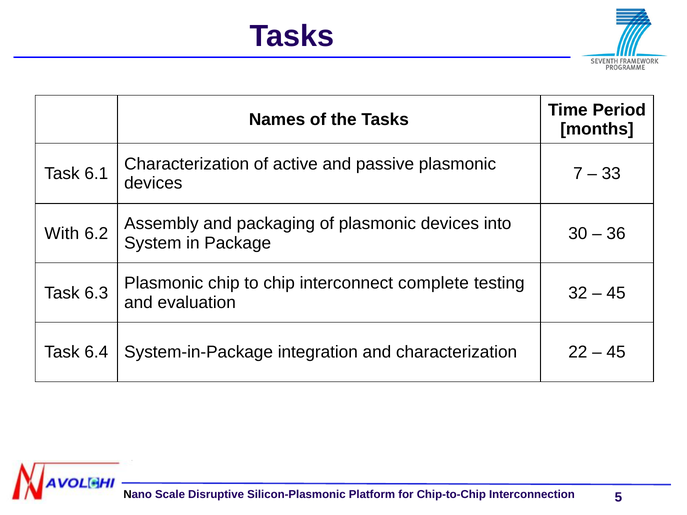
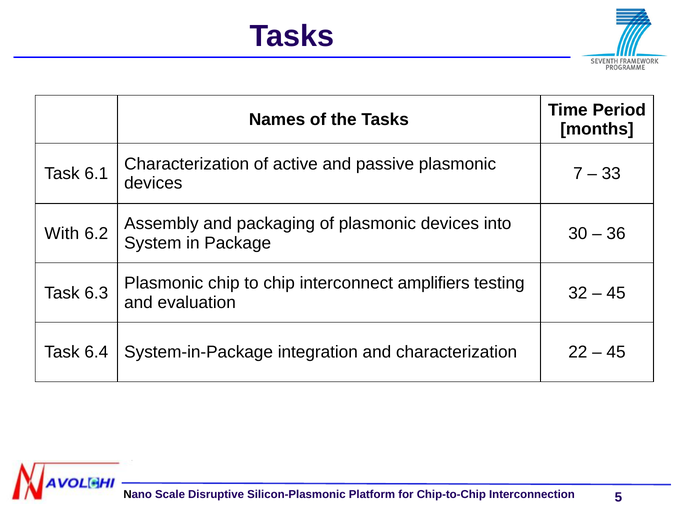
complete: complete -> amplifiers (434, 283)
